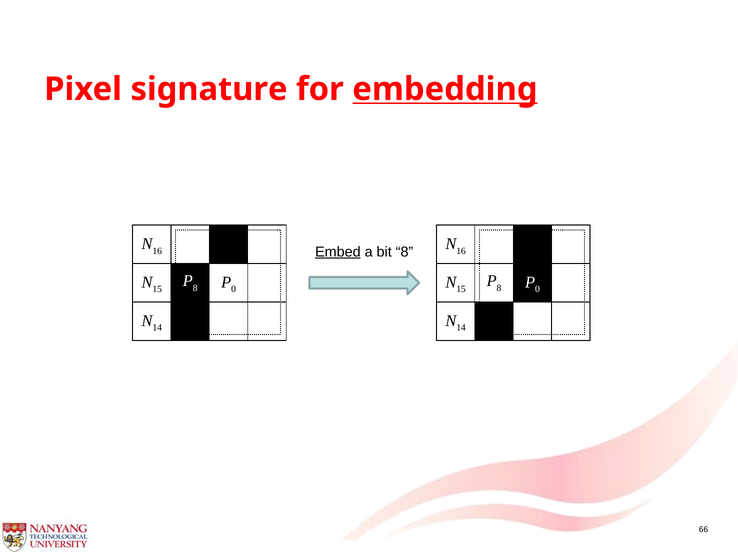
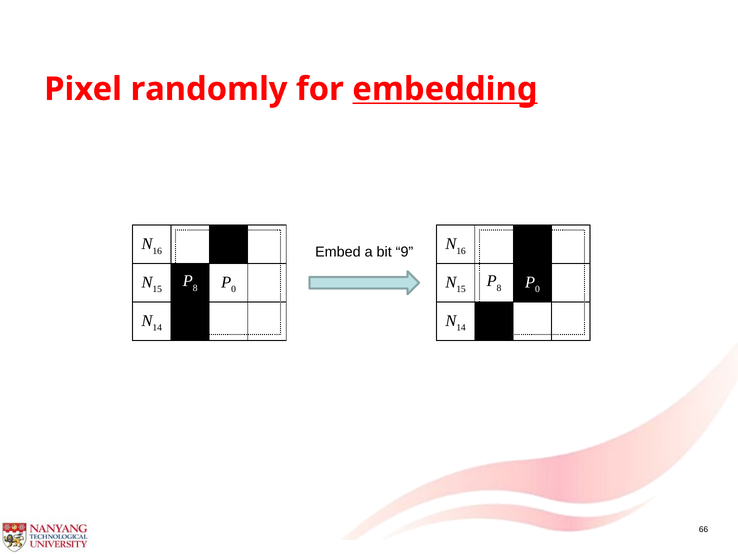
signature: signature -> randomly (209, 89)
Embed underline: present -> none (338, 252)
bit 8: 8 -> 9 (404, 252)
